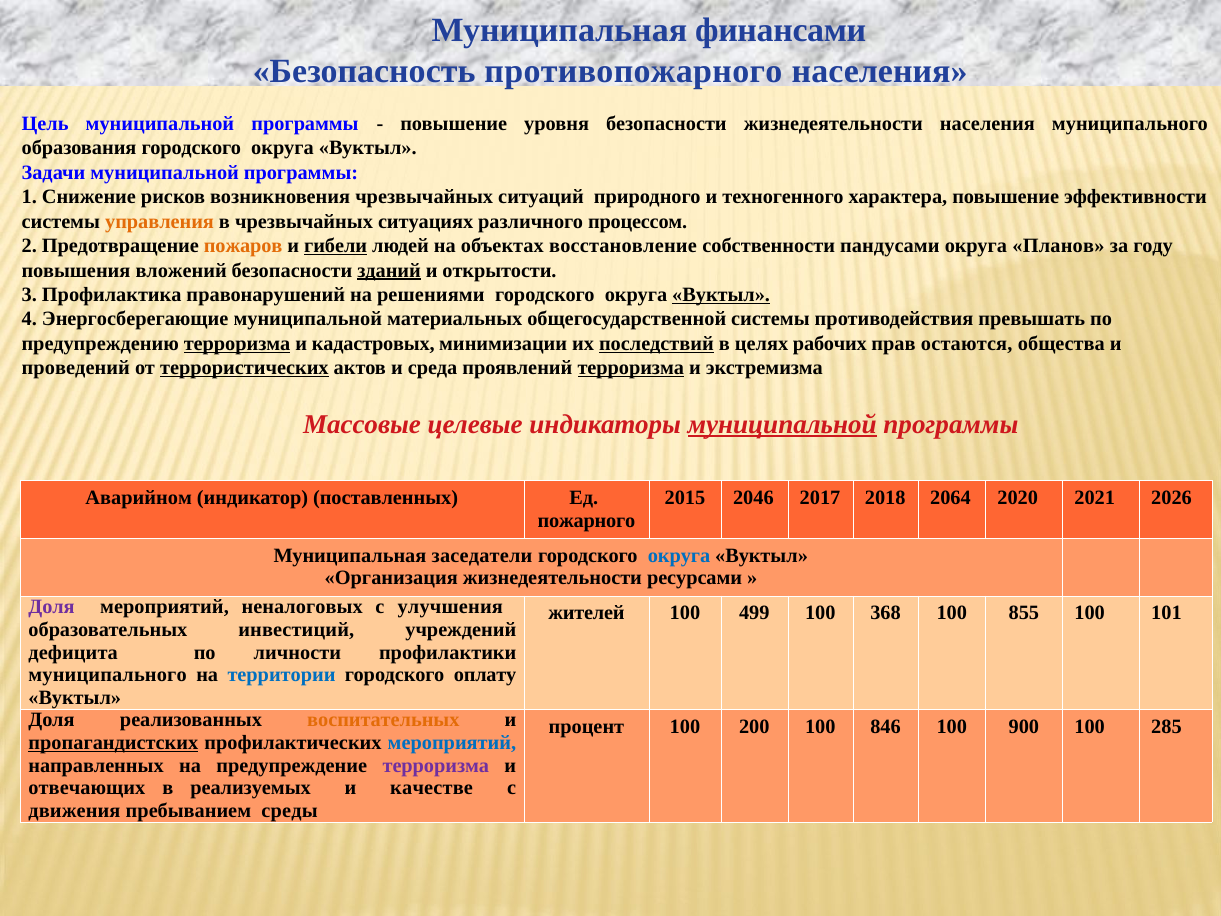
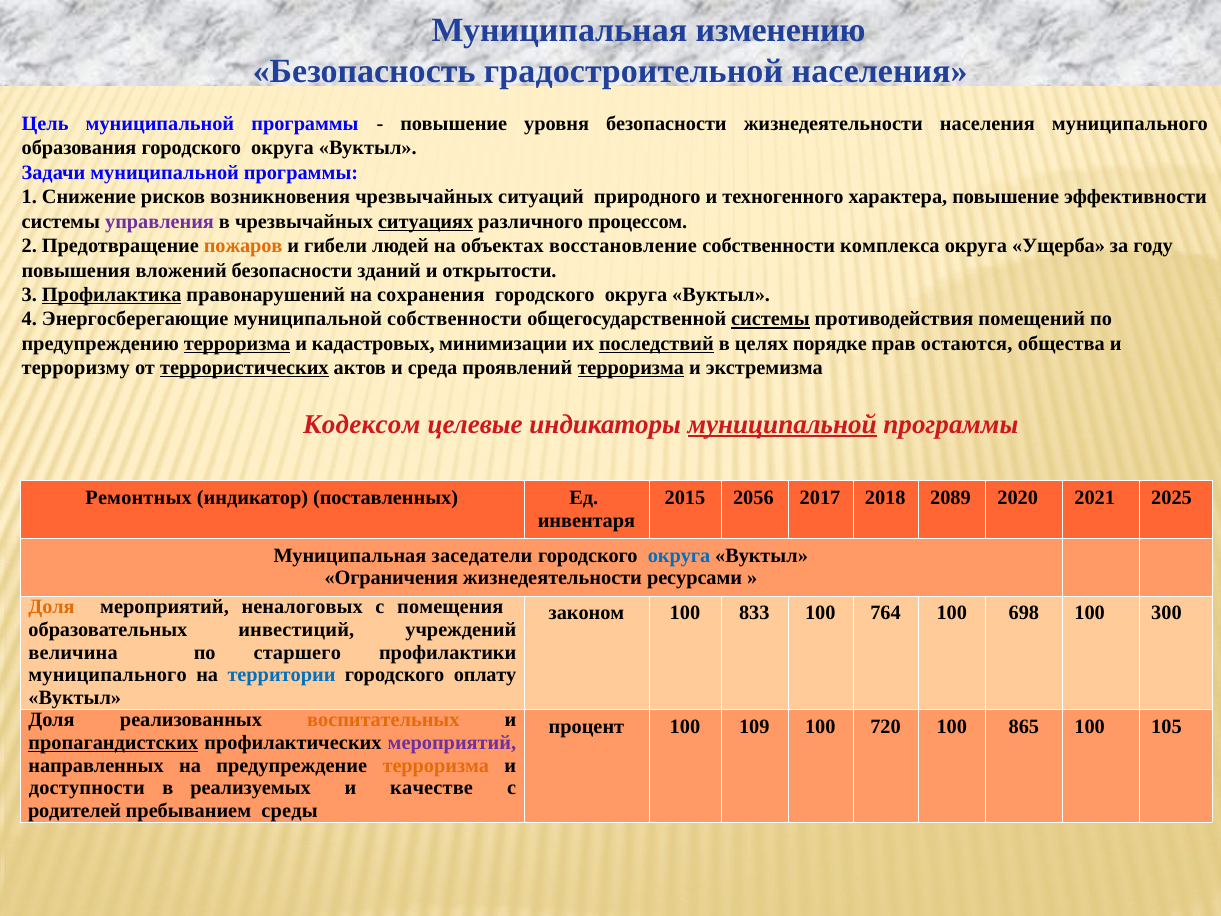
финансами: финансами -> изменению (781, 31)
противопожарного: противопожарного -> градостроительной (634, 71)
управления colour: orange -> purple (160, 221)
ситуациях underline: none -> present (426, 221)
гибели underline: present -> none (336, 246)
пандусами: пандусами -> комплекса (890, 246)
Планов: Планов -> Ущерба (1059, 246)
зданий underline: present -> none (389, 270)
Профилактика underline: none -> present (112, 295)
решениями: решениями -> сохранения (431, 295)
Вуктыл underline: present -> none (721, 295)
муниципальной материальных: материальных -> собственности (455, 319)
системы underline: none -> present (770, 319)
превышать: превышать -> помещений (1032, 319)
рабочих: рабочих -> порядке (830, 344)
проведений: проведений -> терроризму (76, 368)
Массовые: Массовые -> Кодексом (362, 424)
Аварийном: Аварийном -> Ремонтных (139, 498)
2046: 2046 -> 2056 (753, 498)
2064: 2064 -> 2089 (950, 498)
2026: 2026 -> 2025 (1172, 498)
пожарного: пожарного -> инвентаря (586, 520)
Организация: Организация -> Ограничения (391, 578)
Доля colour: purple -> orange (52, 607)
улучшения: улучшения -> помещения (450, 607)
жителей: жителей -> законом (586, 613)
499: 499 -> 833 (754, 613)
368: 368 -> 764 (886, 613)
855: 855 -> 698 (1024, 613)
101: 101 -> 300 (1166, 613)
дефицита: дефицита -> величина (73, 652)
личности: личности -> старшего (297, 652)
200: 200 -> 109 (754, 726)
846: 846 -> 720 (886, 726)
900: 900 -> 865 (1024, 726)
285: 285 -> 105 (1166, 726)
мероприятий colour: blue -> purple (452, 743)
терроризма colour: purple -> orange (436, 765)
отвечающих: отвечающих -> доступности (87, 788)
движения: движения -> родителей (75, 810)
